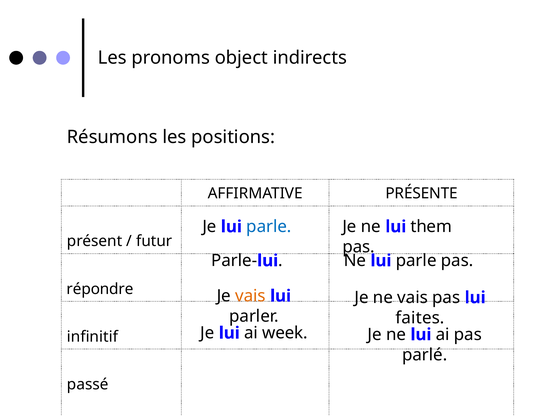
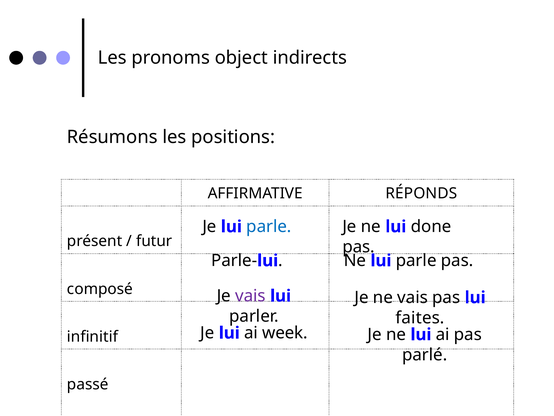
PRÉSENTE: PRÉSENTE -> RÉPONDS (421, 193)
them: them -> done (431, 226)
répondre: répondre -> composé (100, 289)
vais colour: orange -> purple (250, 296)
